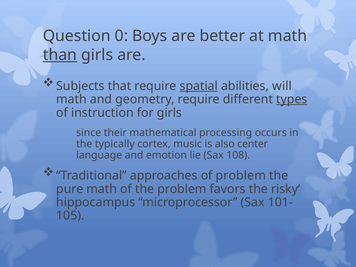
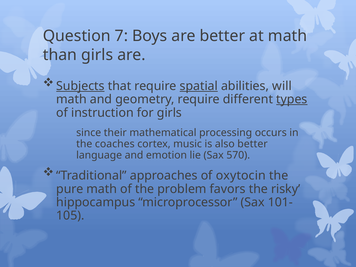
0: 0 -> 7 (121, 36)
than underline: present -> none (60, 55)
Subjects underline: none -> present (80, 86)
typically: typically -> coaches (115, 144)
also center: center -> better (253, 144)
108: 108 -> 570 (238, 155)
of problem: problem -> oxytocin (241, 176)
